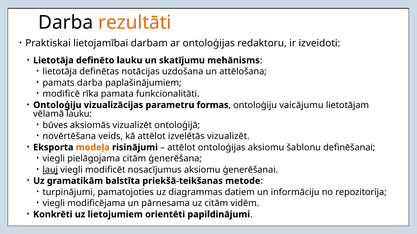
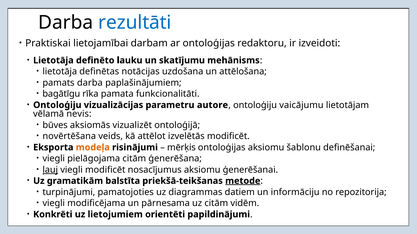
rezultāti colour: orange -> blue (135, 23)
modificē: modificē -> bagātīgu (61, 94)
formas: formas -> autore (212, 105)
vēlamā lauku: lauku -> nevis (79, 114)
izvelētās vizualizēt: vizualizēt -> modificēt (228, 137)
attēlot: attēlot -> mērķis (181, 148)
metode underline: none -> present (243, 181)
